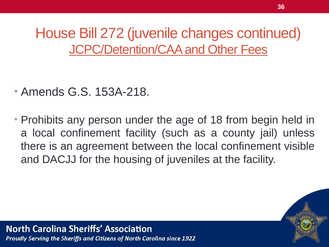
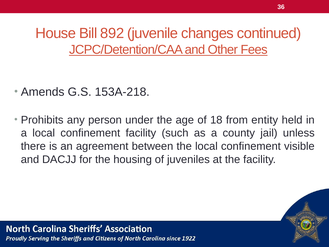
272: 272 -> 892 (112, 33)
begin: begin -> entity (265, 120)
